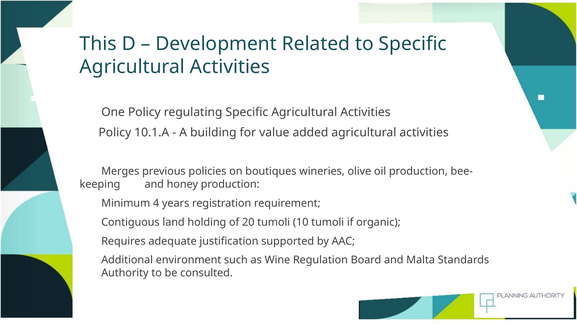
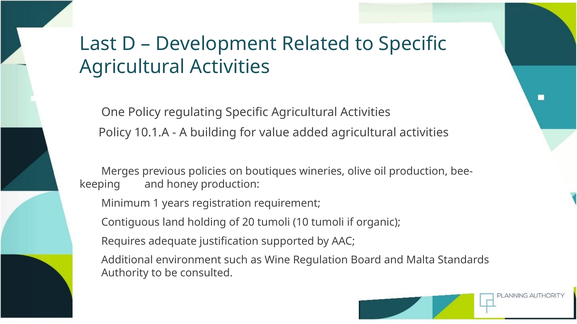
This: This -> Last (98, 44)
4: 4 -> 1 (156, 204)
